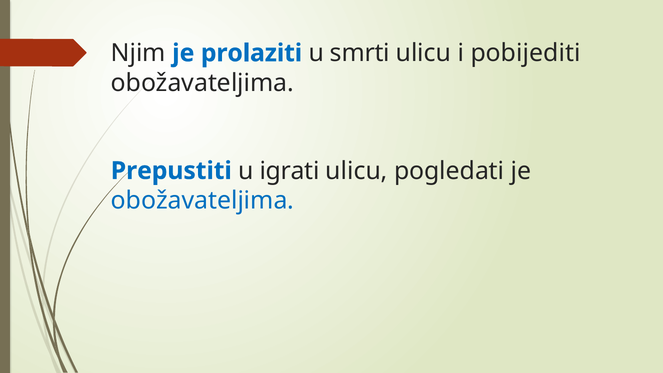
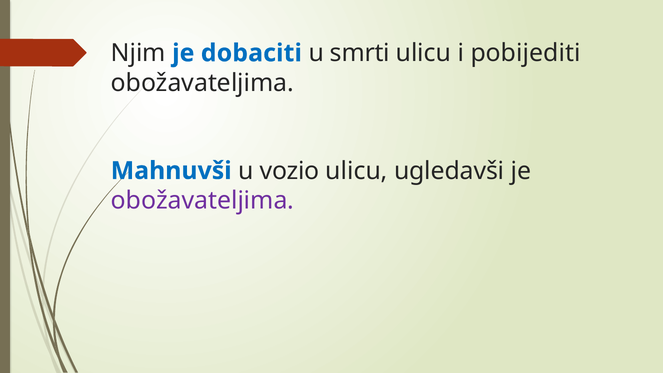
prolaziti: prolaziti -> dobaciti (251, 53)
Prepustiti: Prepustiti -> Mahnuvši (171, 171)
igrati: igrati -> vozio (290, 171)
pogledati: pogledati -> ugledavši (449, 171)
obožavateljima colour: blue -> purple (202, 201)
